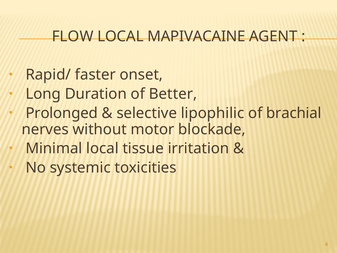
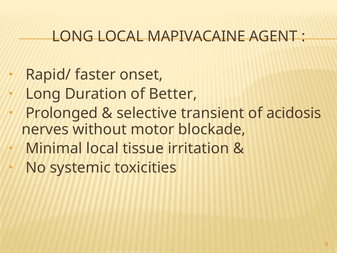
FLOW: FLOW -> LONG (73, 36)
lipophilic: lipophilic -> transient (213, 113)
brachial: brachial -> acidosis (294, 113)
